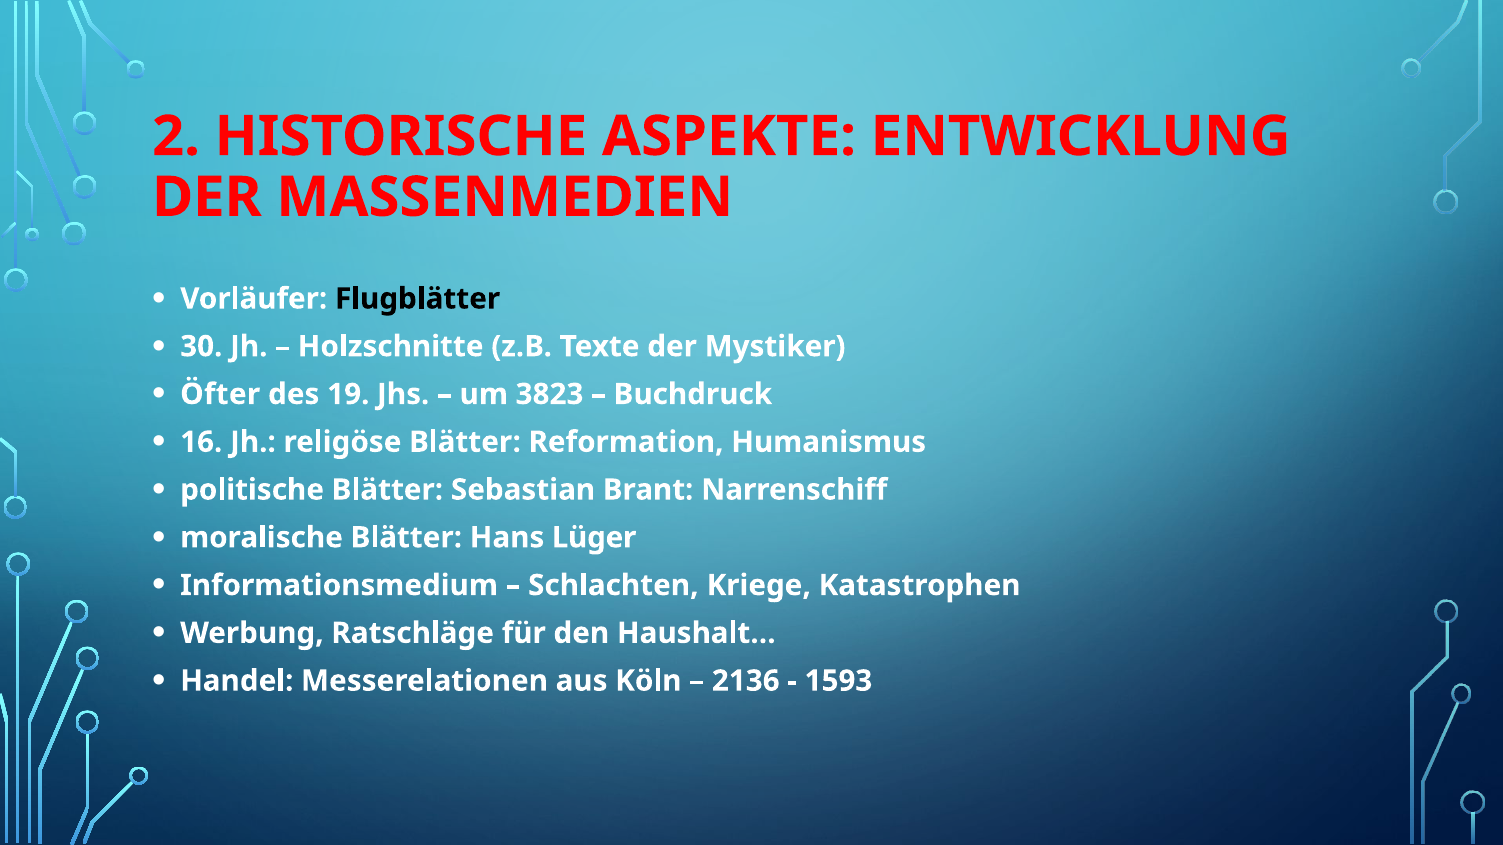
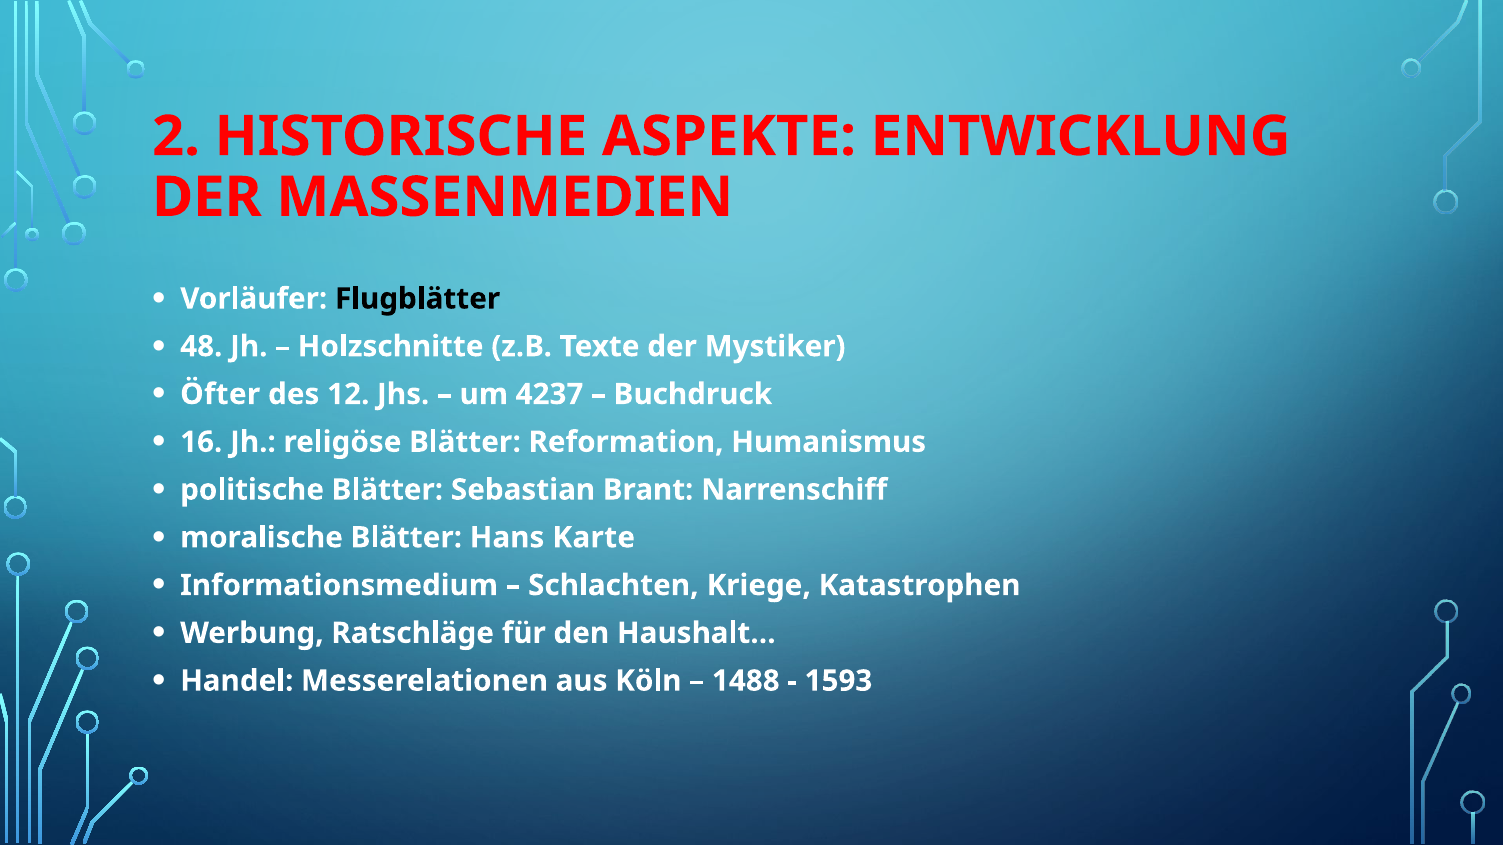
30: 30 -> 48 (201, 347)
19: 19 -> 12 (348, 394)
3823: 3823 -> 4237 (550, 394)
Lüger: Lüger -> Karte (594, 538)
2136: 2136 -> 1488 (746, 681)
